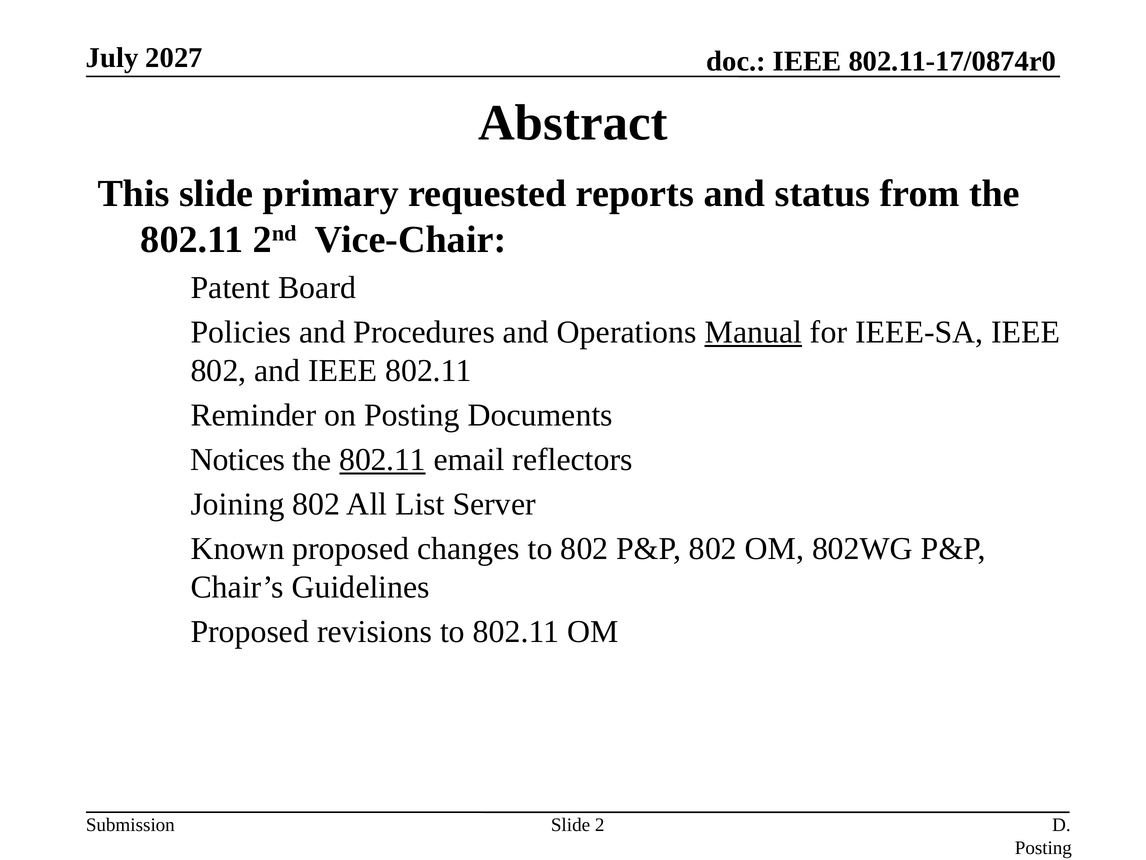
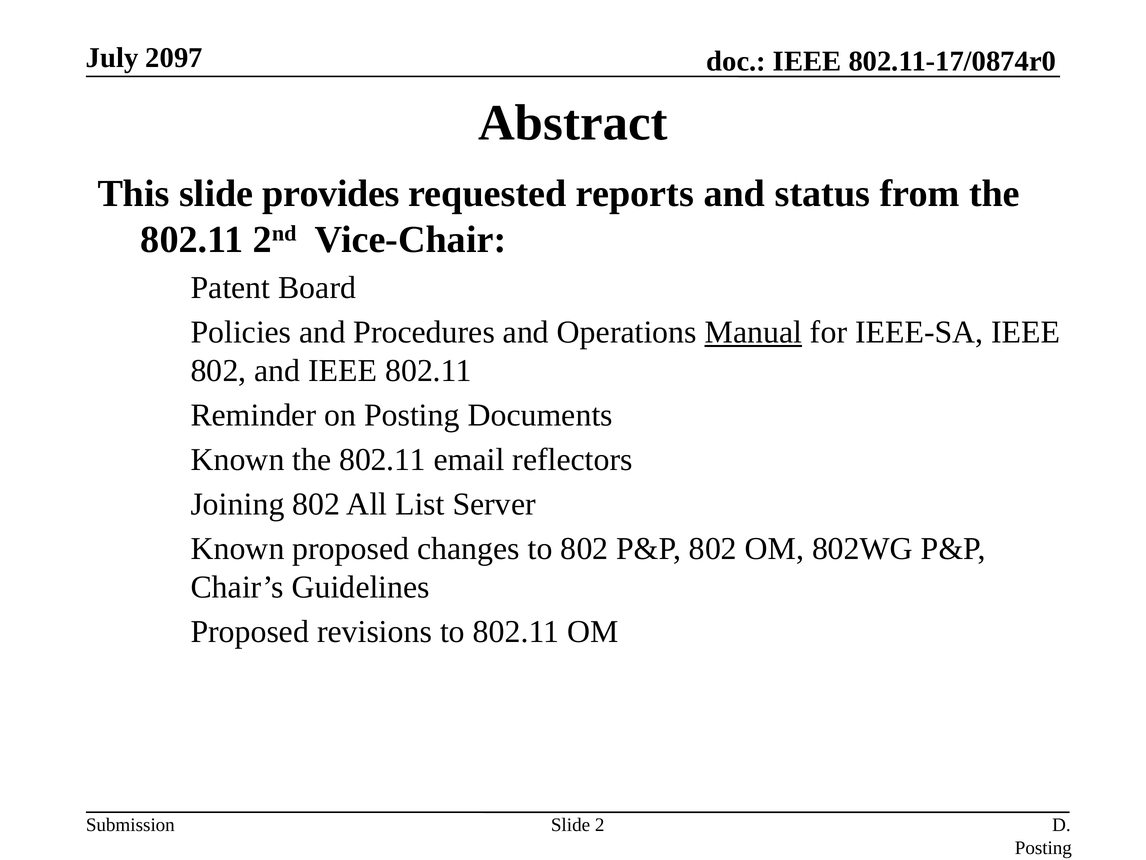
2027: 2027 -> 2097 (174, 58)
primary: primary -> provides (331, 194)
Notices: Notices -> Known (238, 459)
802.11 underline: present -> none (383, 459)
